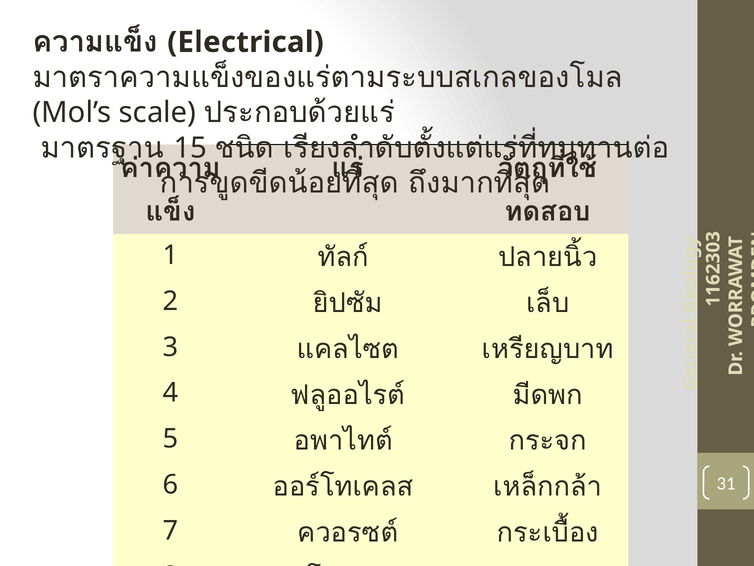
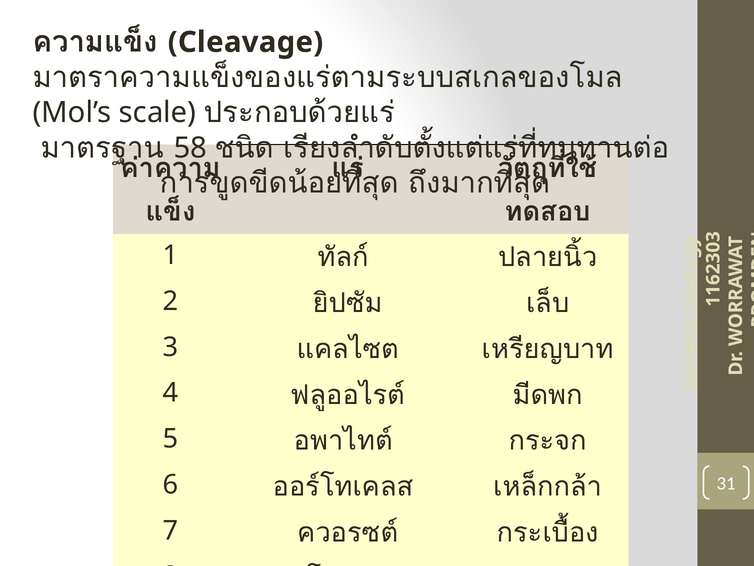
Electrical: Electrical -> Cleavage (245, 42)
15: 15 -> 58 (190, 148)
